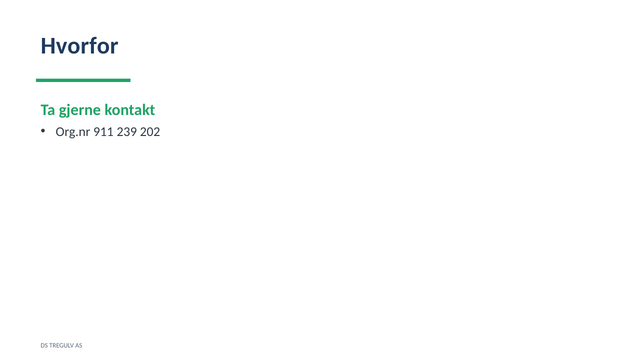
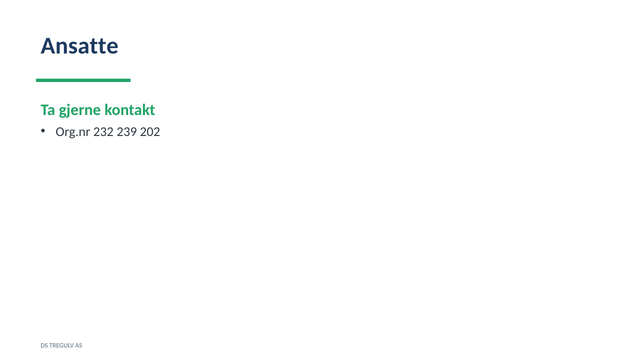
Hvorfor: Hvorfor -> Ansatte (80, 46)
911: 911 -> 232 (103, 132)
